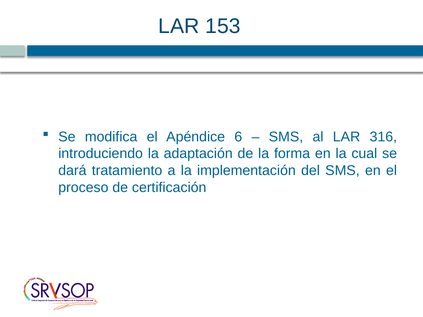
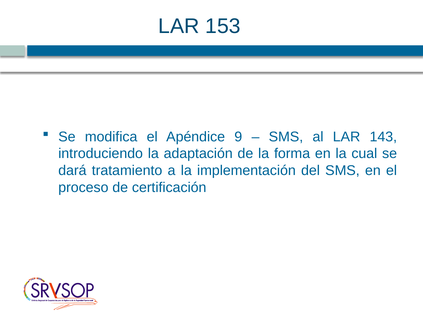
Apéndice 6: 6 -> 9 (238, 137)
316: 316 -> 143 (383, 137)
